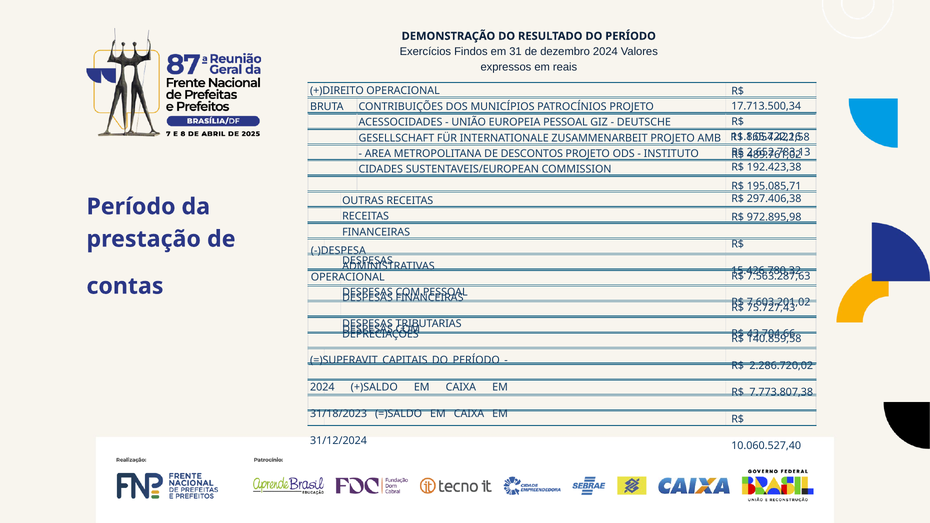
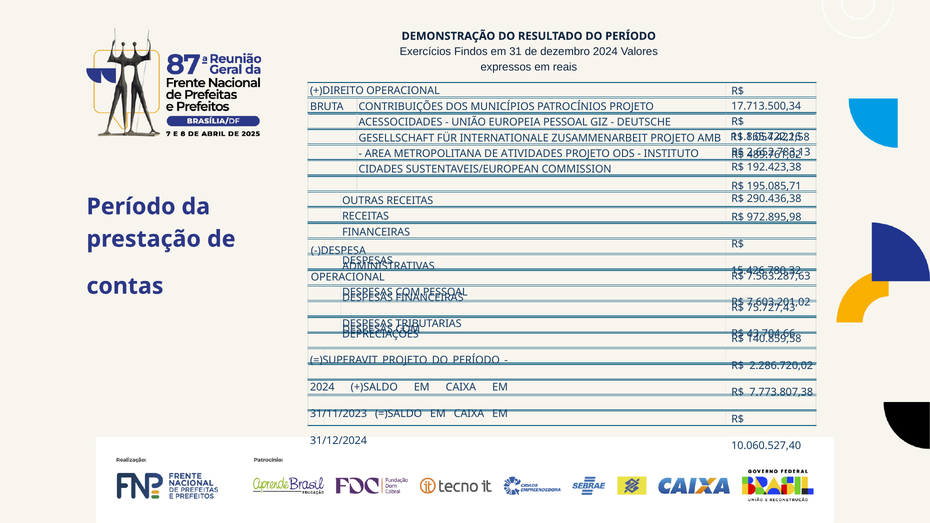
DESCONTOS: DESCONTOS -> ATIVIDADES (532, 154)
297.406,38: 297.406,38 -> 290.436,38 (774, 199)
=)SUPERAVIT CAPITAIS: CAPITAIS -> PROJETO (405, 360)
31/18/2023: 31/18/2023 -> 31/11/2023 (339, 414)
